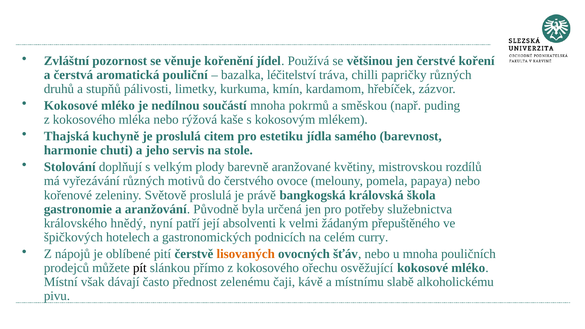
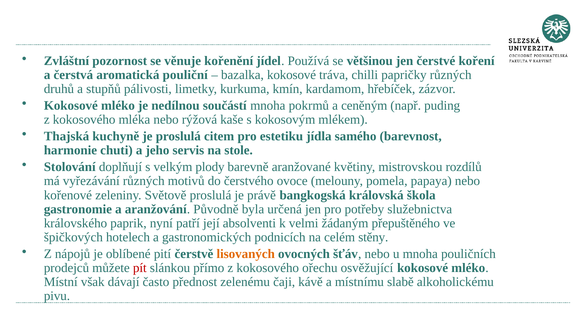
bazalka léčitelství: léčitelství -> kokosové (292, 75)
směskou: směskou -> ceněným (364, 106)
hnědý: hnědý -> paprik (128, 223)
curry: curry -> stěny (373, 237)
pít colour: black -> red (140, 268)
